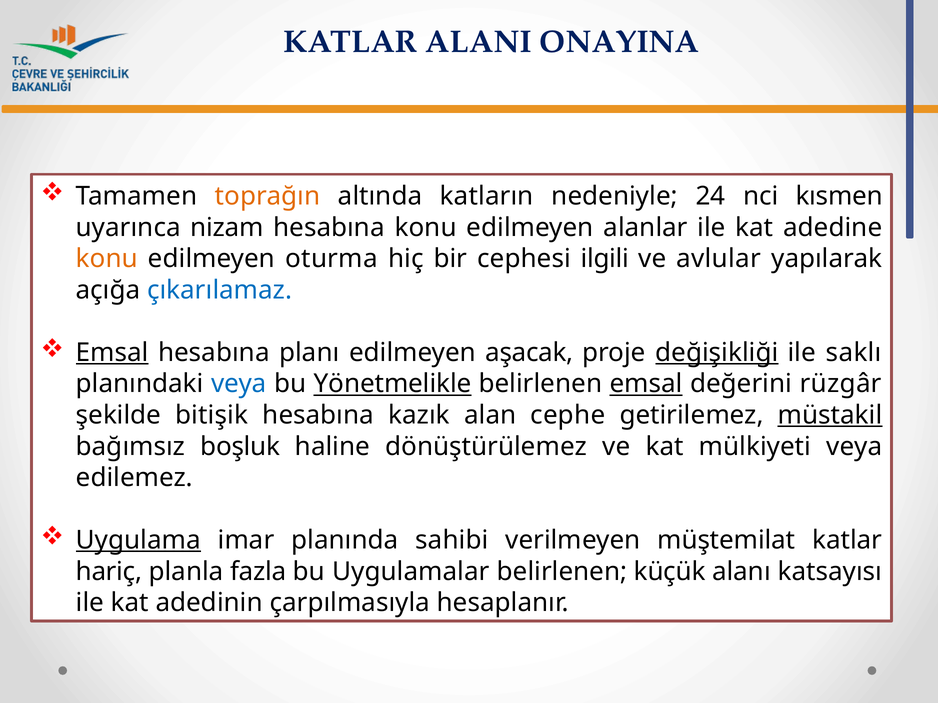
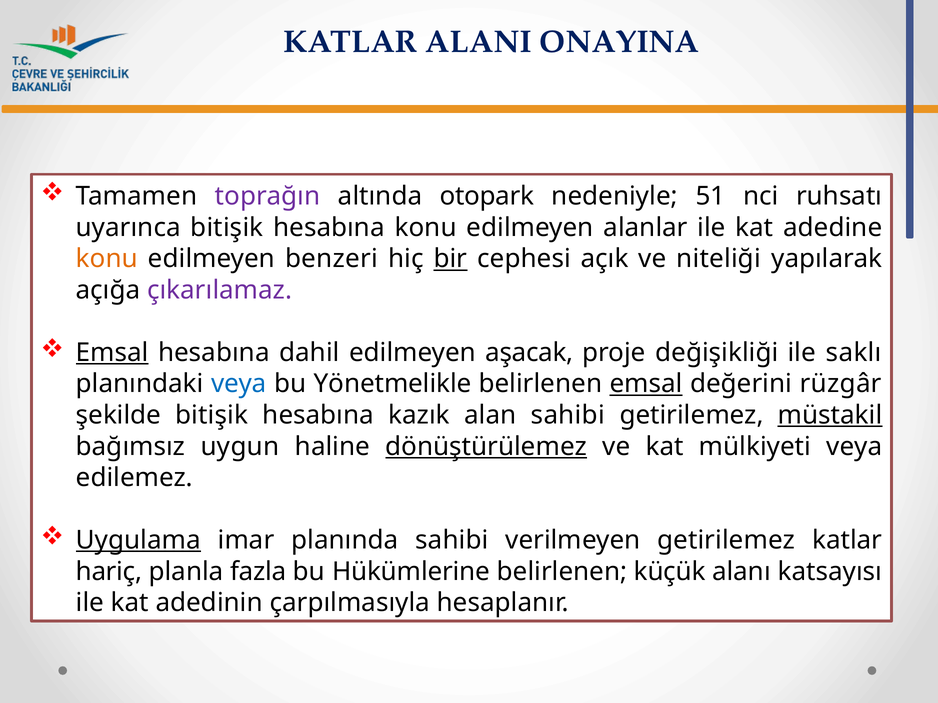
toprağın colour: orange -> purple (268, 197)
katların: katların -> otopark (487, 197)
24: 24 -> 51 (710, 197)
kısmen: kısmen -> ruhsatı (839, 197)
uyarınca nizam: nizam -> bitişik (227, 228)
oturma: oturma -> benzeri (332, 259)
bir underline: none -> present (450, 259)
ilgili: ilgili -> açık (605, 259)
avlular: avlular -> niteliği (719, 259)
çıkarılamaz colour: blue -> purple (220, 290)
planı: planı -> dahil (309, 353)
değişikliği underline: present -> none (717, 353)
Yönetmelikle underline: present -> none (393, 384)
alan cephe: cephe -> sahibi (568, 415)
boşluk: boşluk -> uygun (240, 447)
dönüştürülemez underline: none -> present (486, 447)
verilmeyen müştemilat: müştemilat -> getirilemez (726, 541)
Uygulamalar: Uygulamalar -> Hükümlerine (411, 572)
